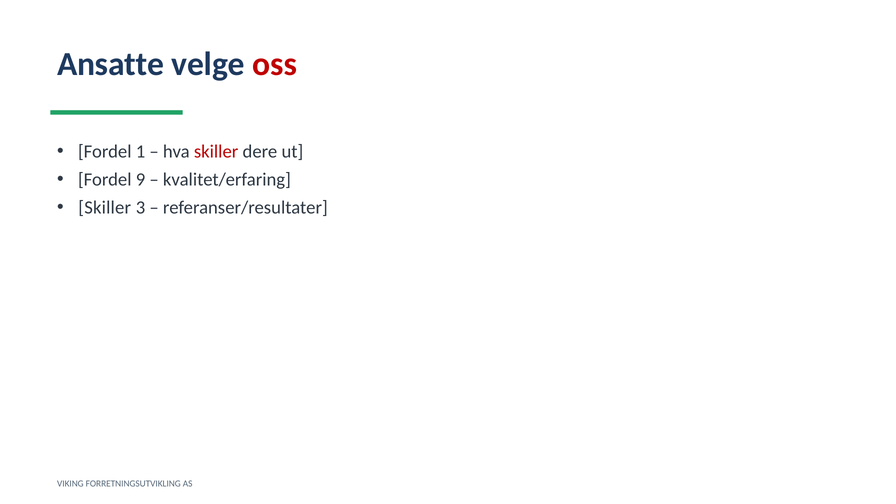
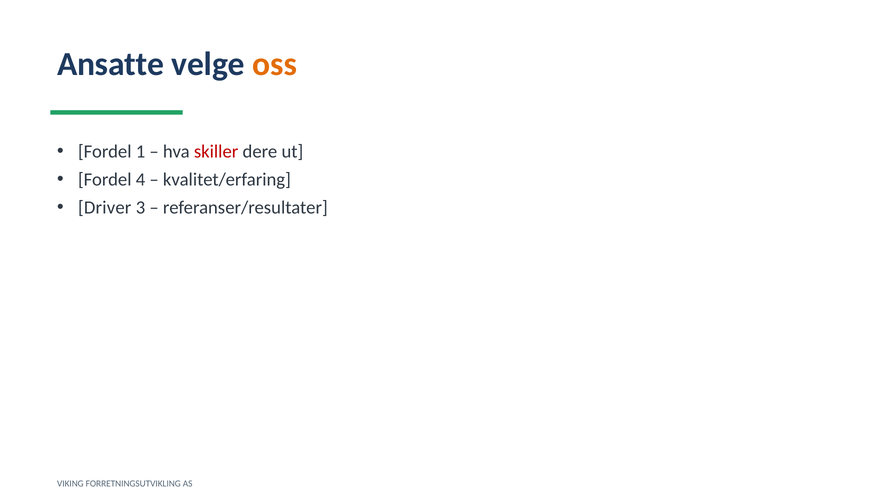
oss colour: red -> orange (275, 64)
9: 9 -> 4 (141, 180)
Skiller: Skiller -> Driver (105, 208)
